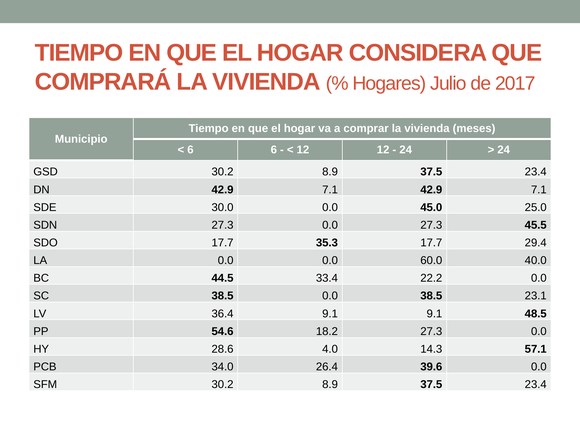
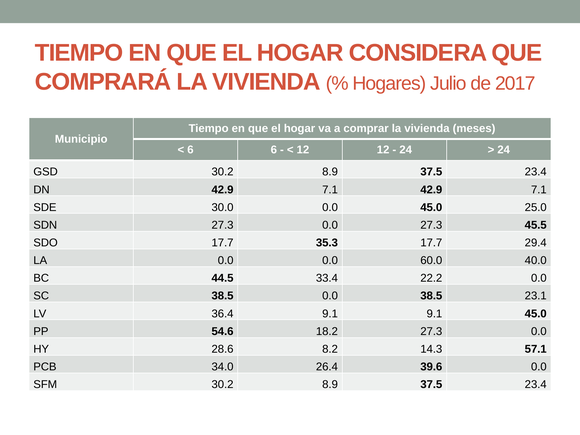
9.1 48.5: 48.5 -> 45.0 (536, 314)
4.0: 4.0 -> 8.2 (330, 349)
